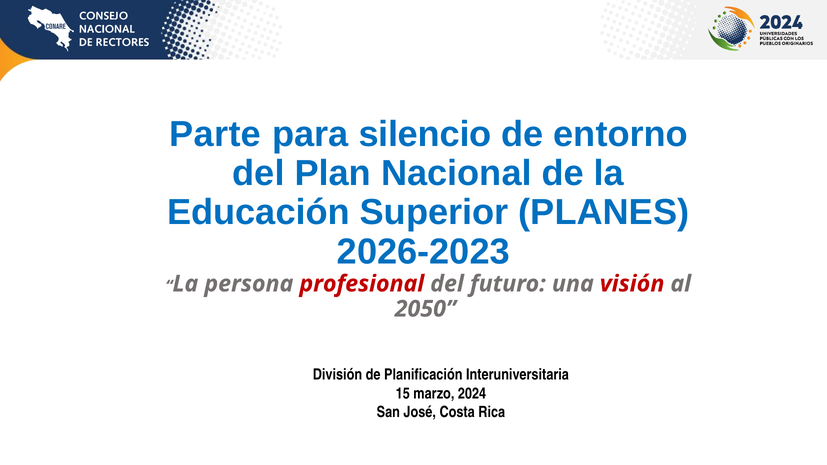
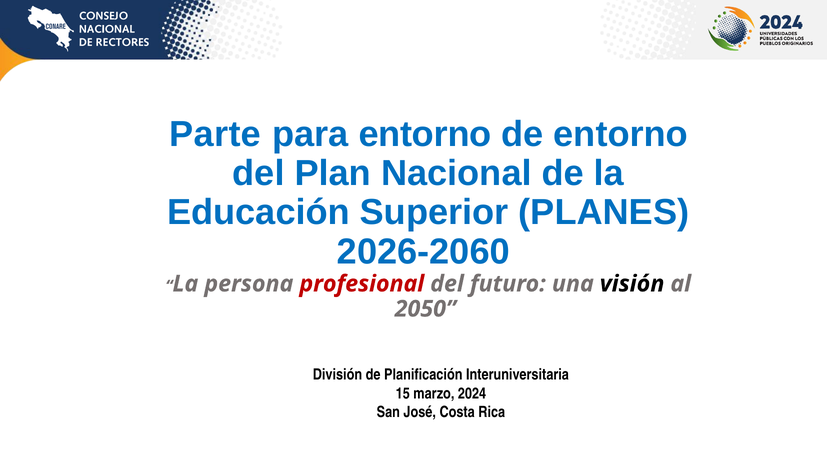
para silencio: silencio -> entorno (425, 134)
2026-2023: 2026-2023 -> 2026-2060 (423, 252)
visión colour: red -> black (632, 284)
